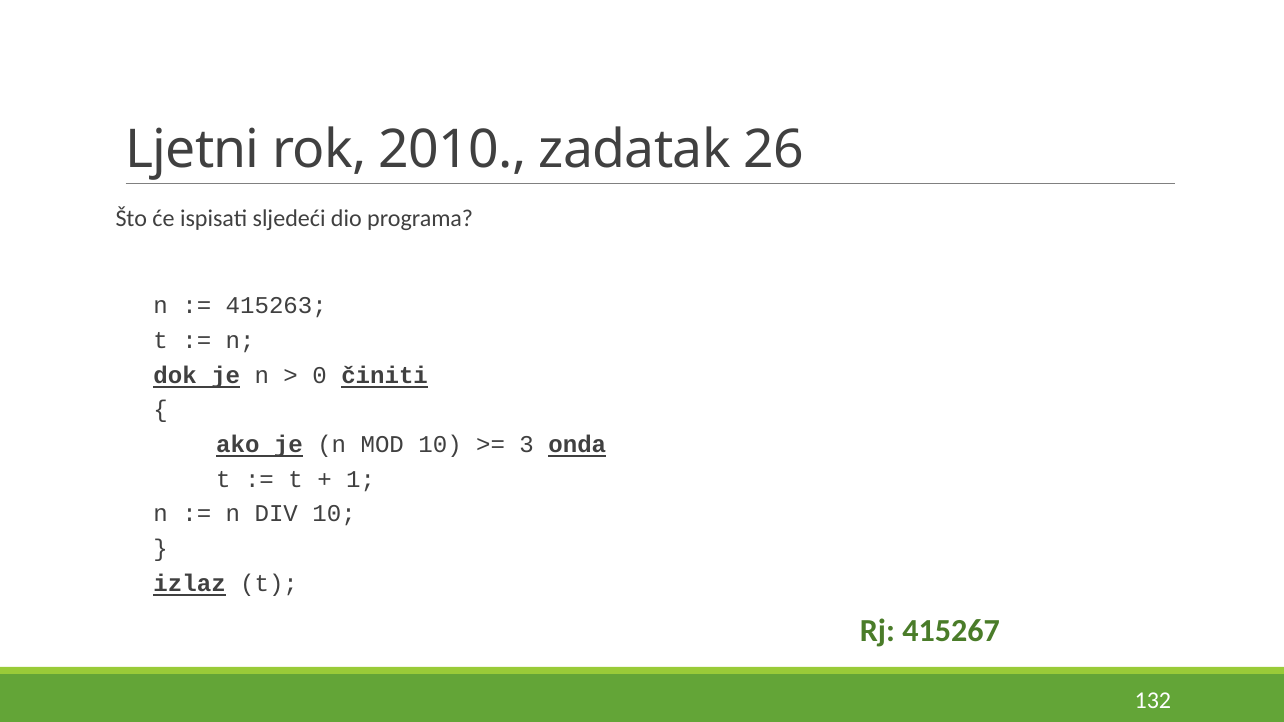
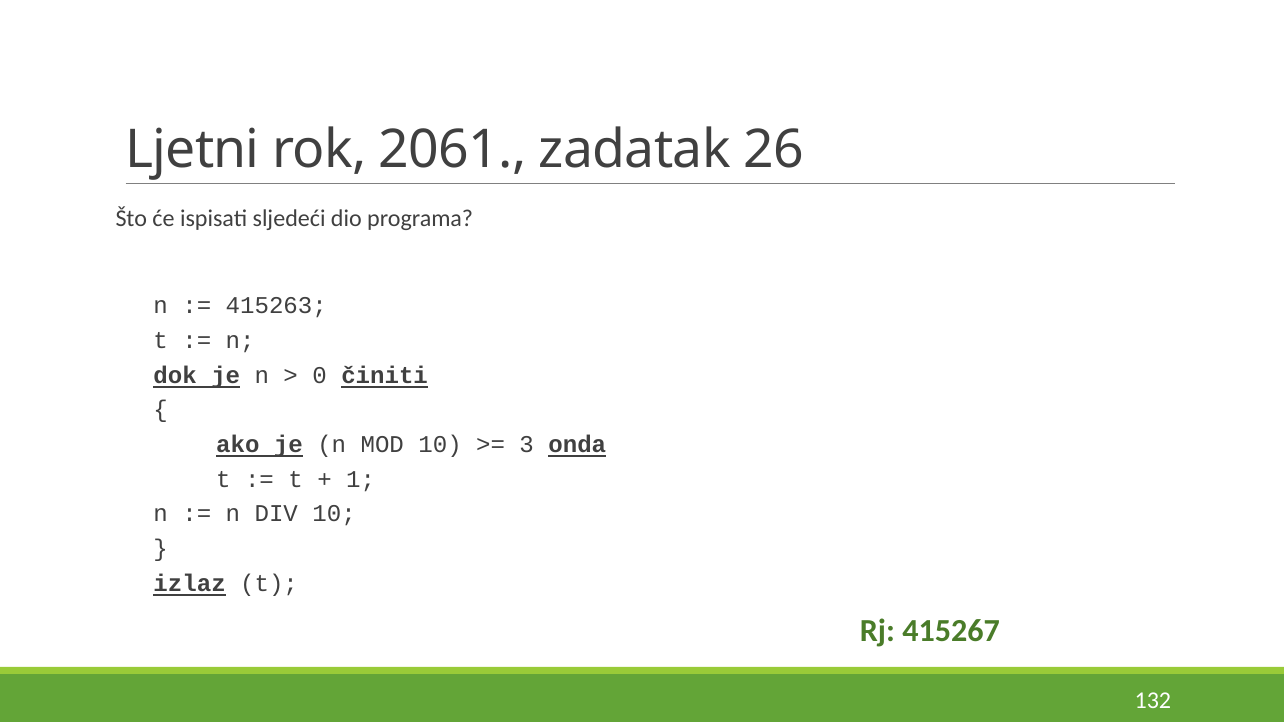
2010: 2010 -> 2061 (453, 150)
